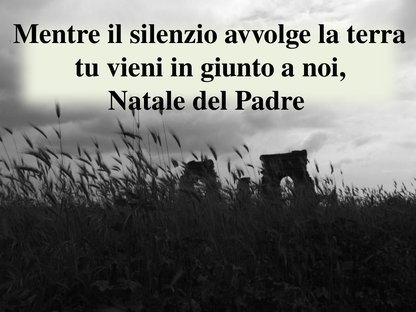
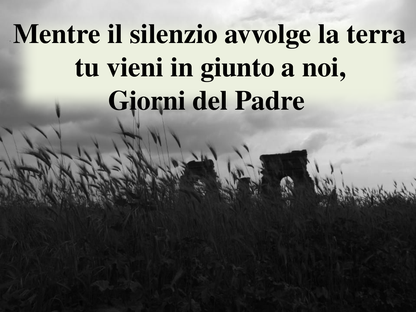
Natale: Natale -> Giorni (147, 101)
